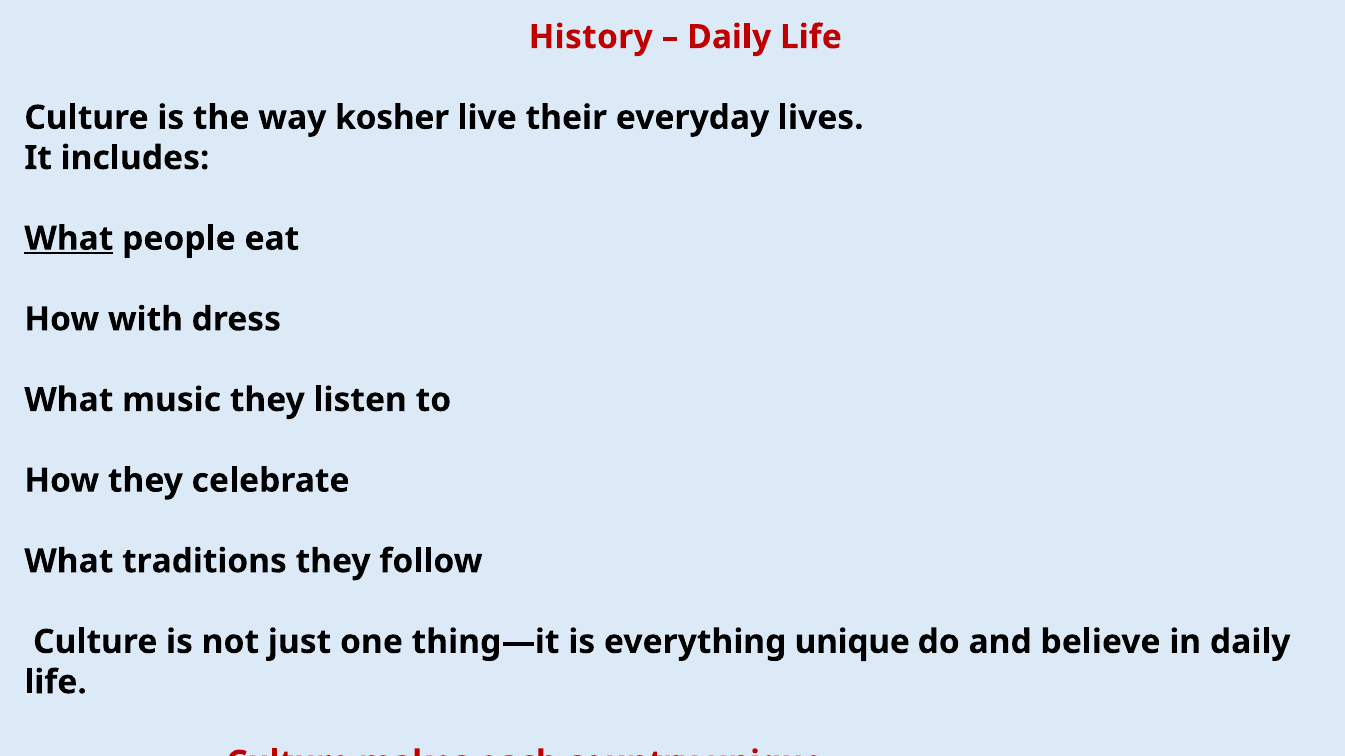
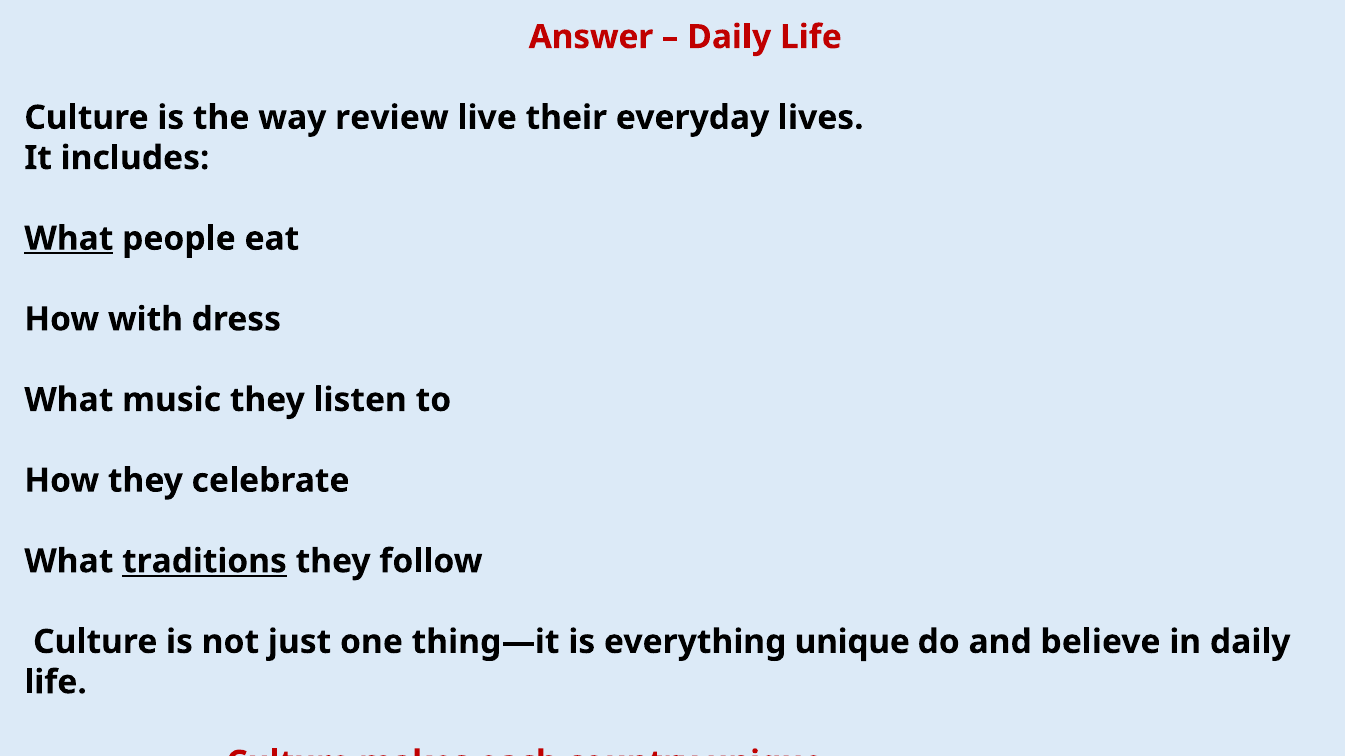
History: History -> Answer (591, 37)
kosher: kosher -> review (392, 118)
traditions underline: none -> present (205, 562)
